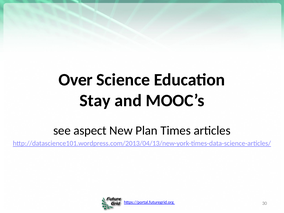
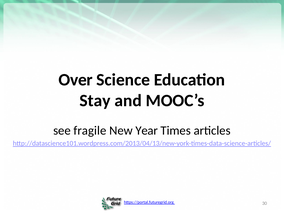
aspect: aspect -> fragile (90, 131)
Plan: Plan -> Year (147, 131)
